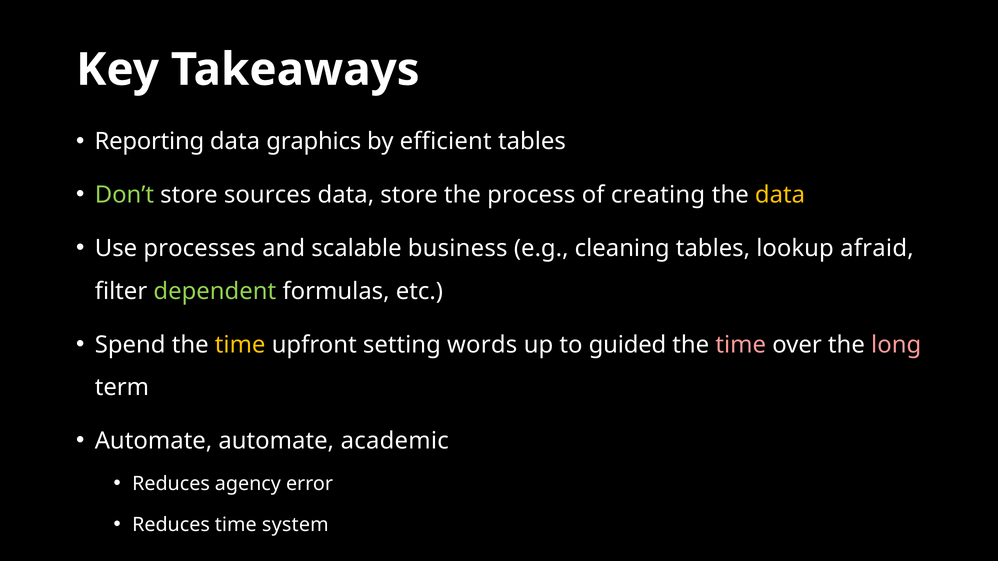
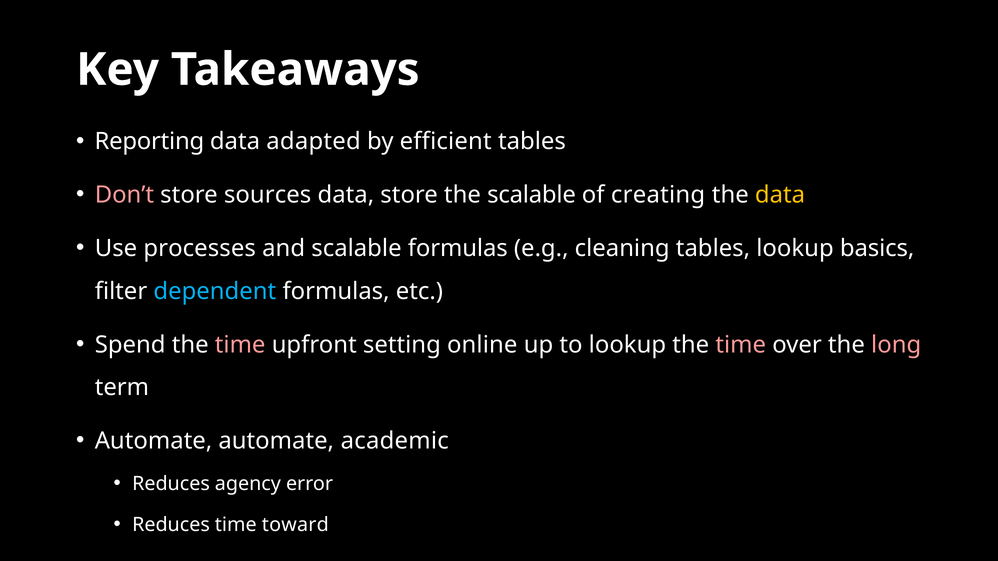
graphics: graphics -> adapted (314, 142)
Don’t colour: light green -> pink (124, 195)
the process: process -> scalable (532, 195)
scalable business: business -> formulas (458, 248)
afraid: afraid -> basics (877, 248)
dependent colour: light green -> light blue (215, 291)
time colour: yellow -> pink (240, 345)
words: words -> online (482, 345)
to guided: guided -> lookup (627, 345)
system: system -> toward (295, 525)
